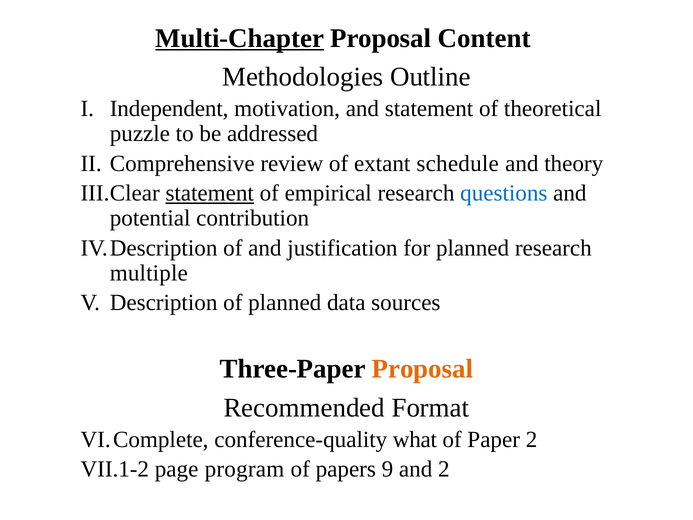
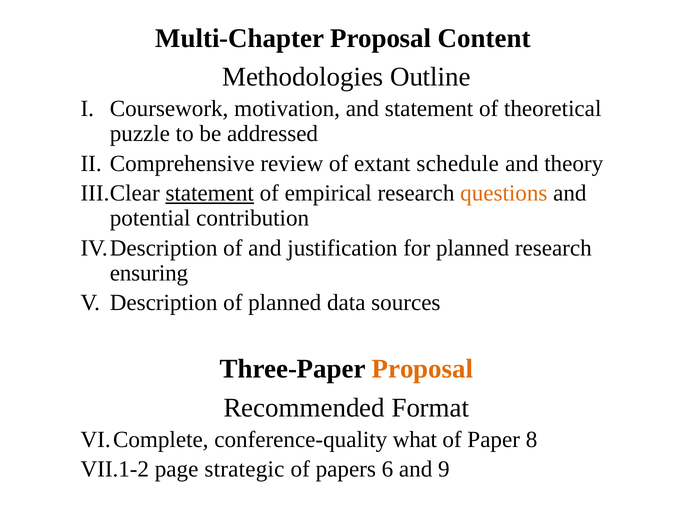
Multi-Chapter underline: present -> none (240, 38)
Independent: Independent -> Coursework (169, 109)
questions colour: blue -> orange (504, 193)
multiple: multiple -> ensuring (149, 273)
Paper 2: 2 -> 8 (532, 439)
program: program -> strategic (244, 469)
9: 9 -> 6 (387, 469)
and 2: 2 -> 9 (444, 469)
